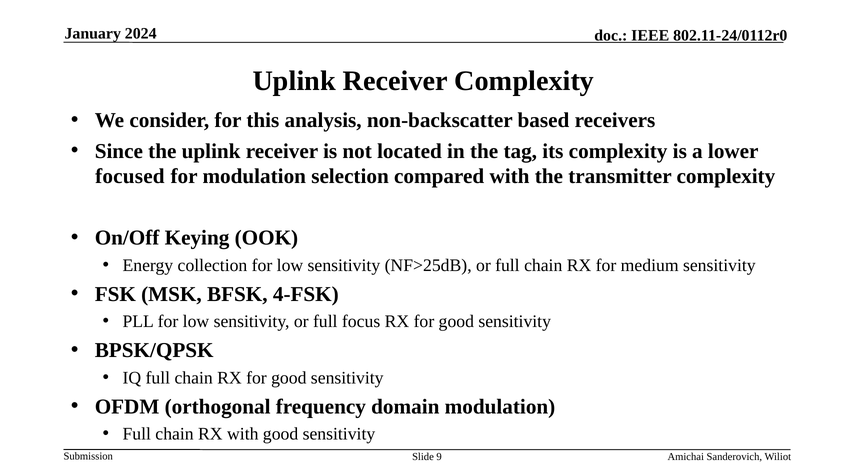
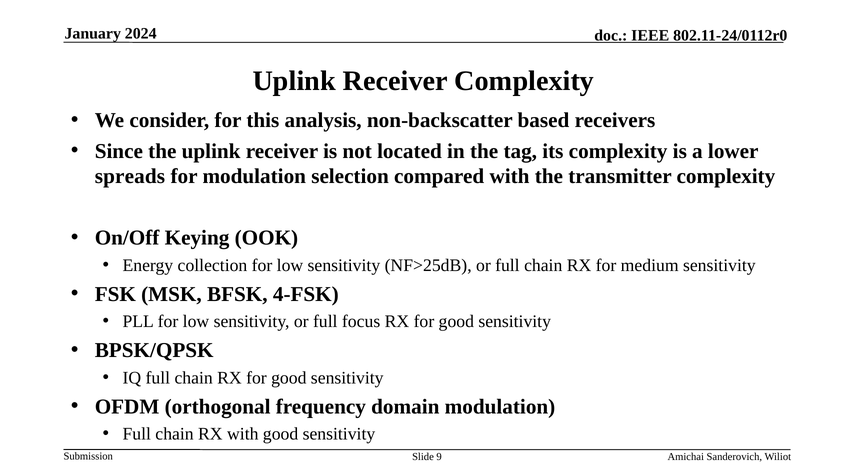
focused: focused -> spreads (130, 177)
